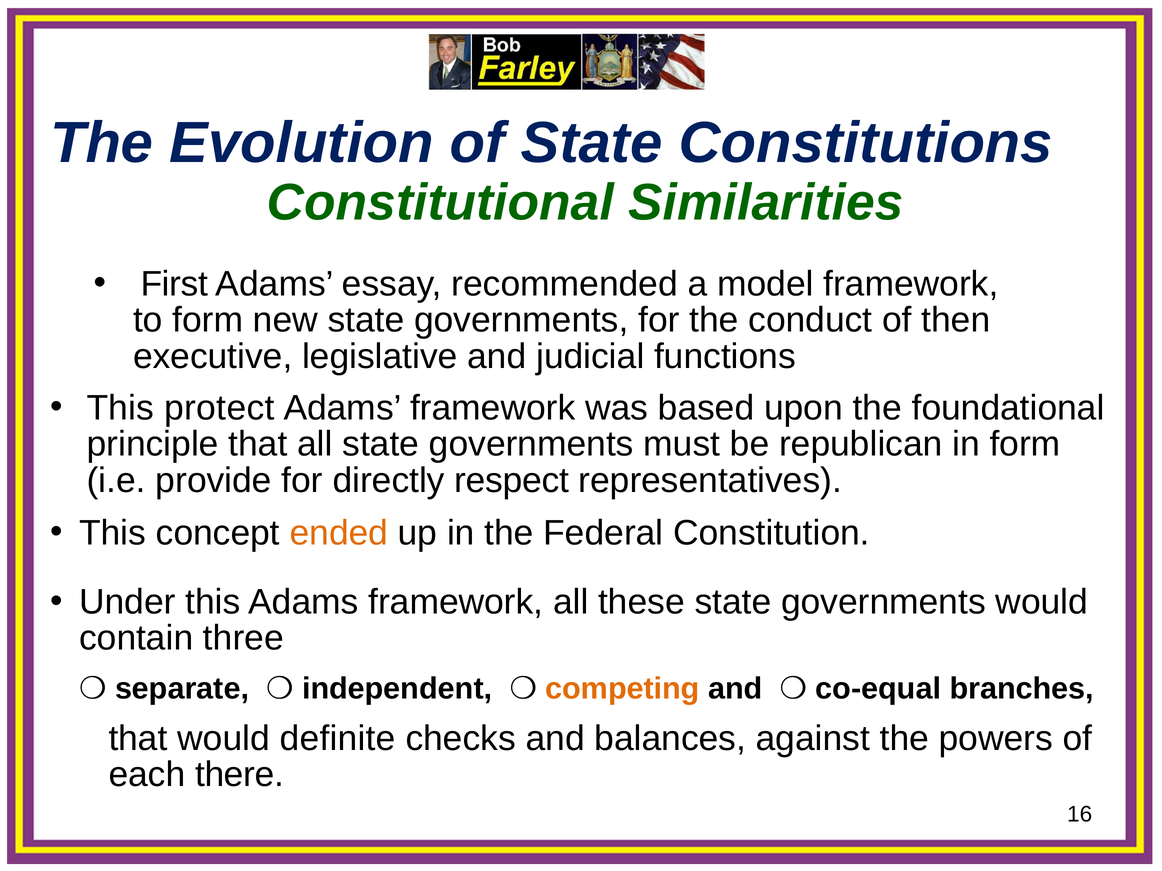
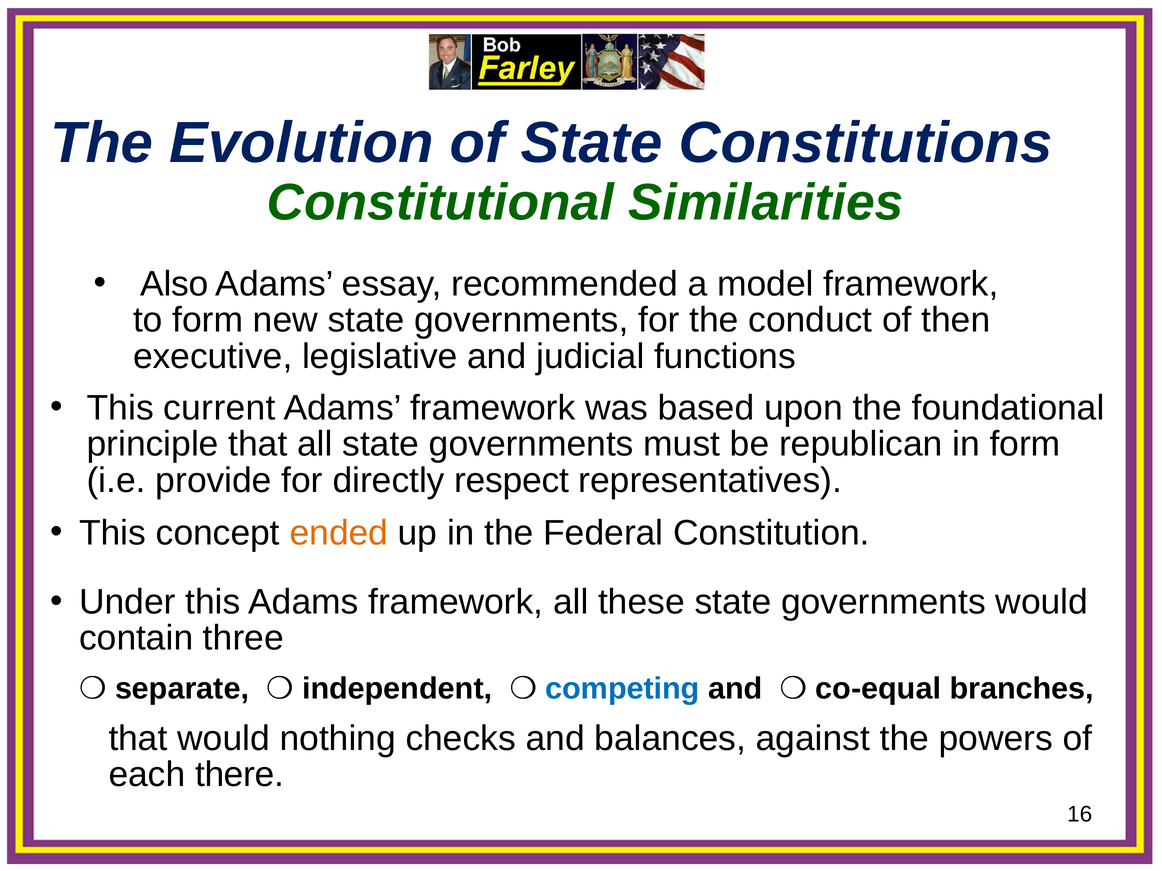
First: First -> Also (174, 284)
protect: protect -> current (219, 408)
competing colour: orange -> blue (622, 689)
definite: definite -> nothing (338, 739)
